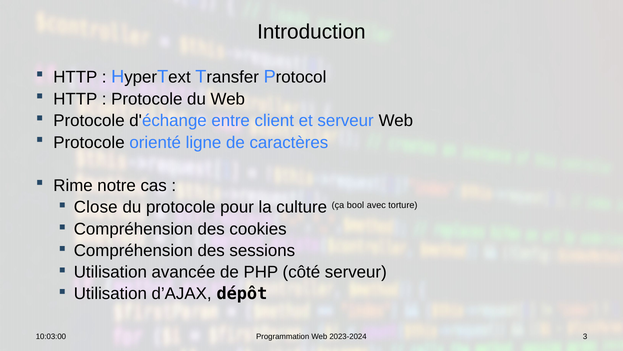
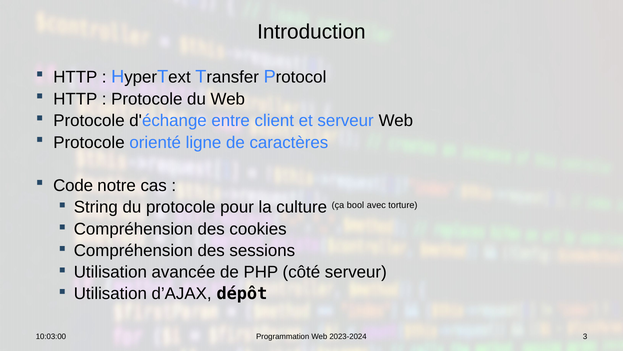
Rime: Rime -> Code (73, 185)
Close: Close -> String (96, 207)
